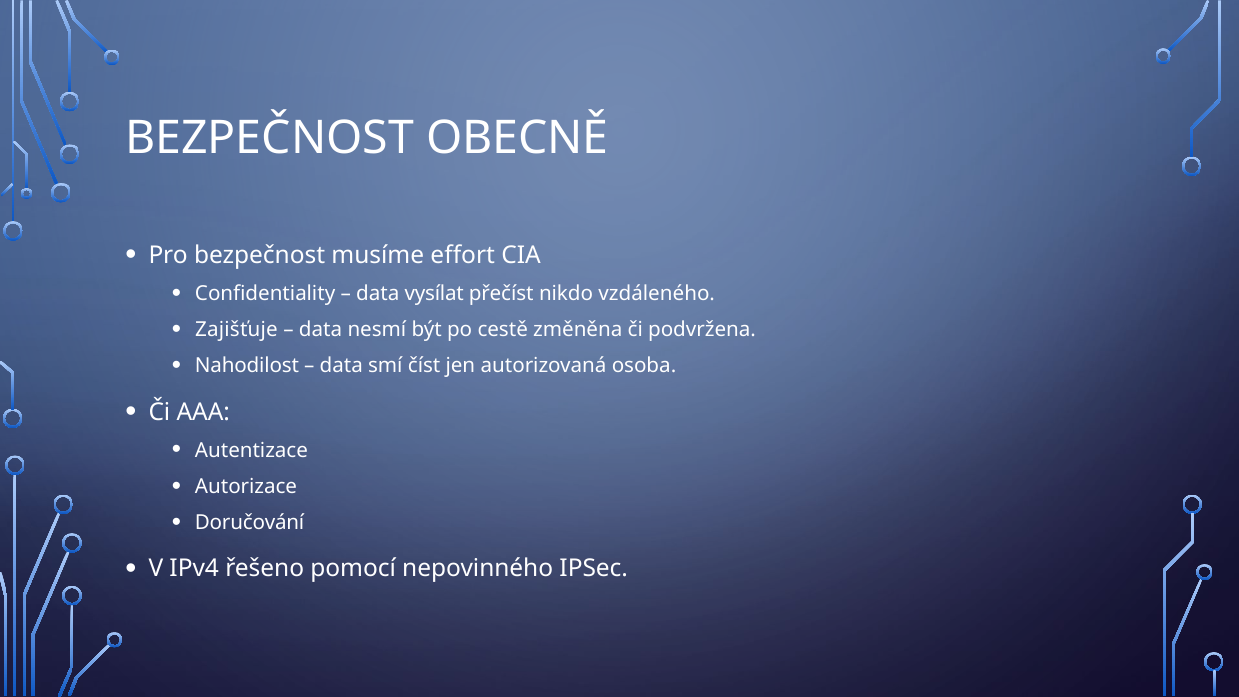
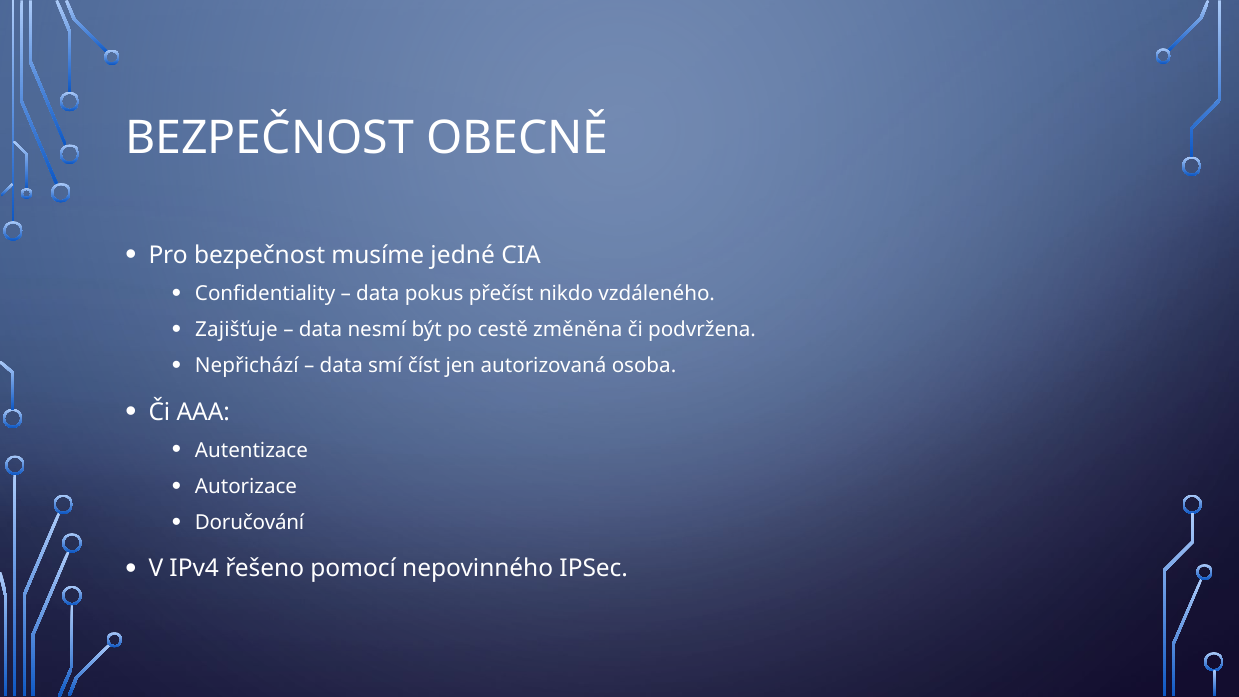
effort: effort -> jedné (463, 256)
vysílat: vysílat -> pokus (434, 294)
Nahodilost: Nahodilost -> Nepřichází (247, 366)
